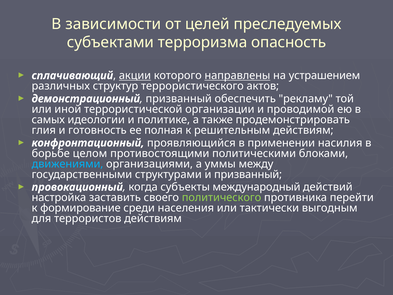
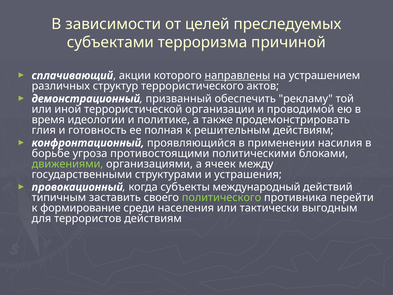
опасность: опасность -> причиной (289, 42)
акции underline: present -> none (135, 76)
самых: самых -> время (48, 120)
целом: целом -> угроза (90, 153)
движениями colour: light blue -> light green (67, 164)
уммы: уммы -> ячеек (220, 164)
и призванный: призванный -> устрашения (248, 174)
настройка: настройка -> типичным (59, 197)
